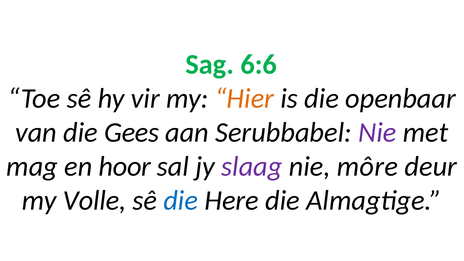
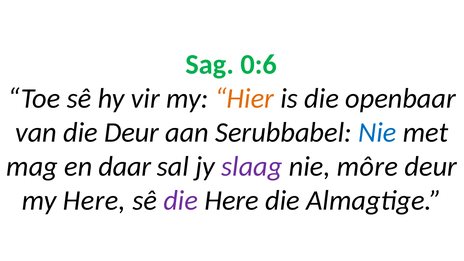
6:6: 6:6 -> 0:6 (259, 64)
die Gees: Gees -> Deur (132, 132)
Nie colour: purple -> blue (377, 132)
hoor: hoor -> daar (125, 166)
my Volle: Volle -> Here (94, 201)
die colour: blue -> purple (181, 201)
